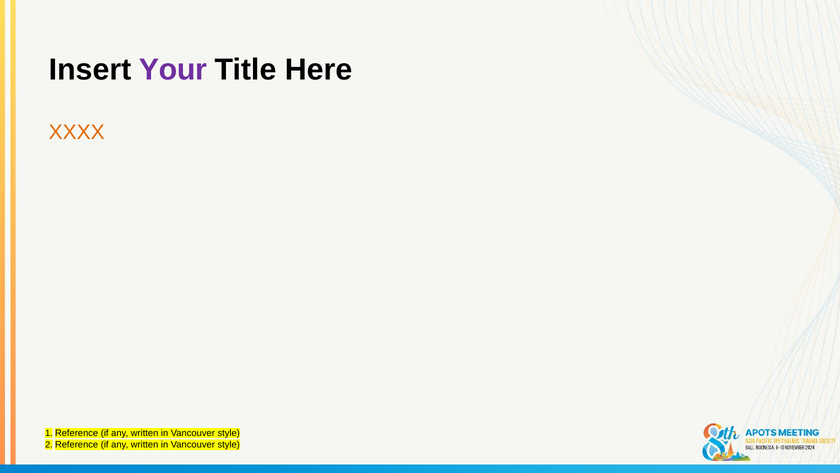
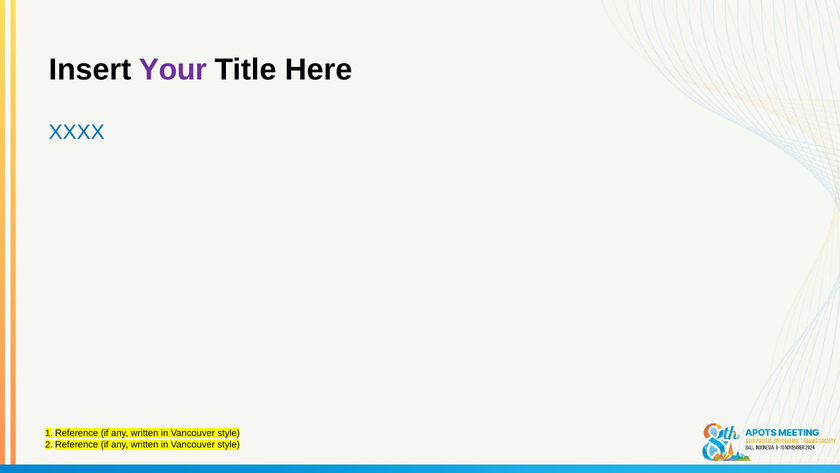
XXXX colour: orange -> blue (77, 132)
